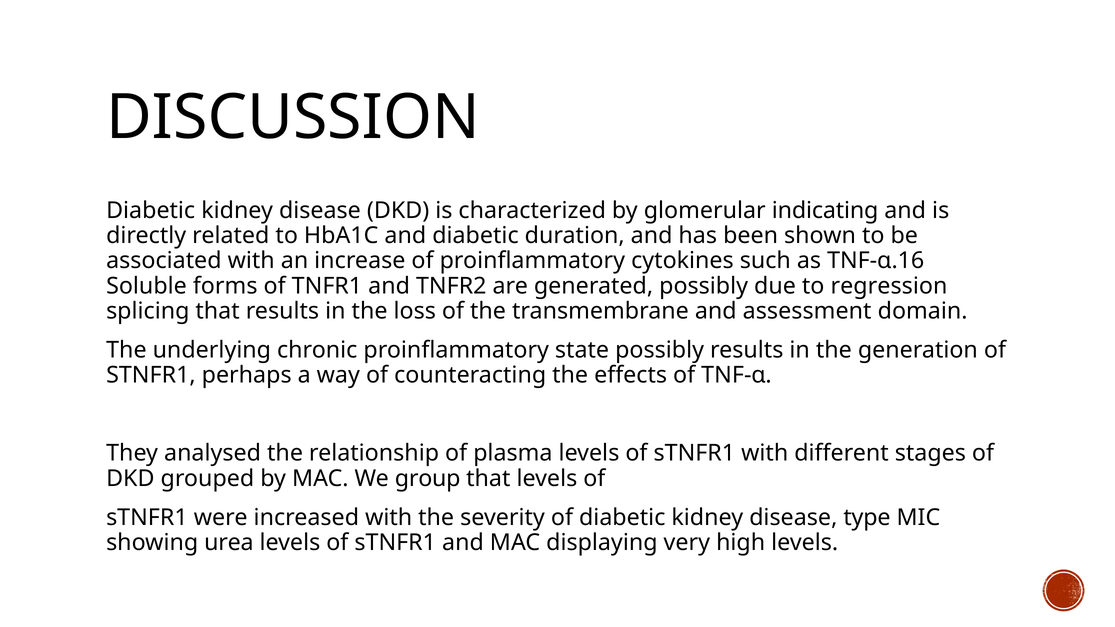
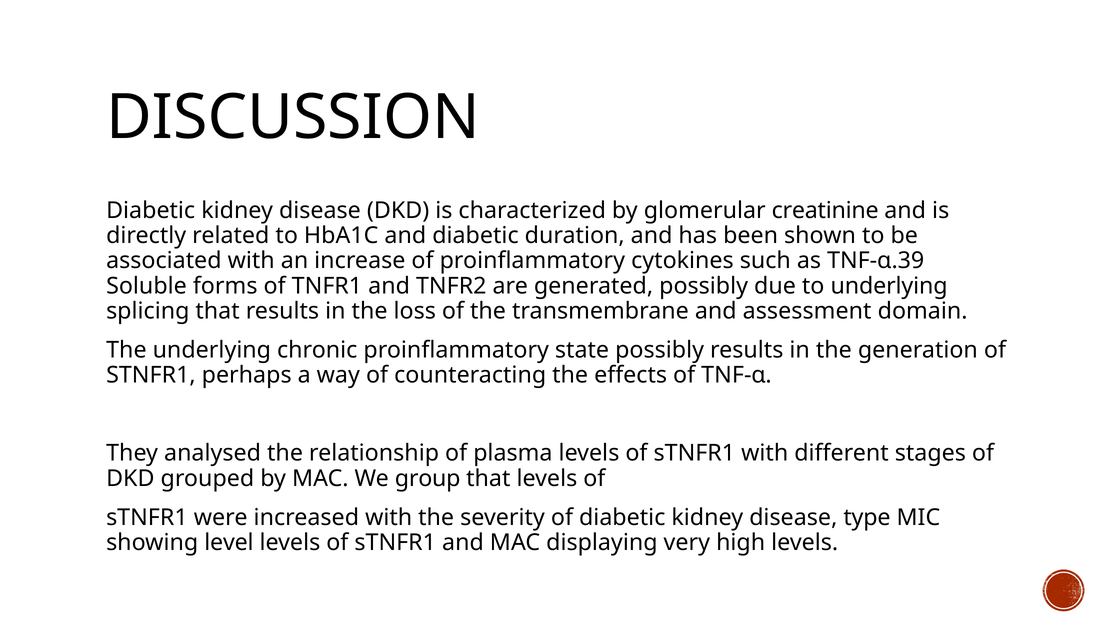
indicating: indicating -> creatinine (825, 211)
TNF-α.16: TNF-α.16 -> TNF-α.39 (876, 261)
to regression: regression -> underlying (889, 286)
urea: urea -> level (229, 543)
